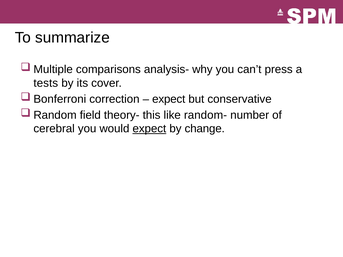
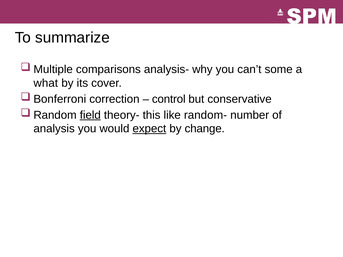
press: press -> some (279, 69)
tests: tests -> what (46, 83)
expect: expect -> control (169, 99)
field underline: none -> present (90, 115)
cerebral: cerebral -> analysis (54, 129)
